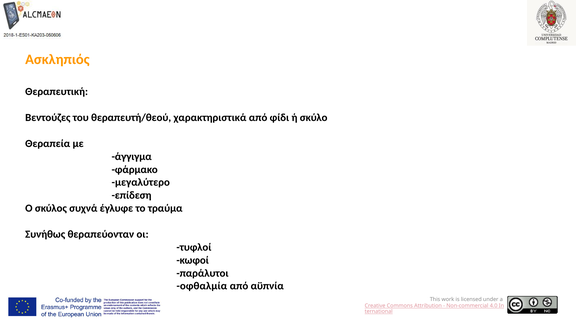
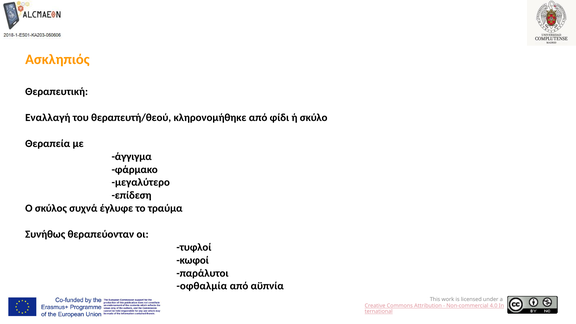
Βεντούζες: Βεντούζες -> Εναλλαγή (48, 118)
χαρακτηριστικά: χαρακτηριστικά -> κληρονομήθηκε (210, 118)
